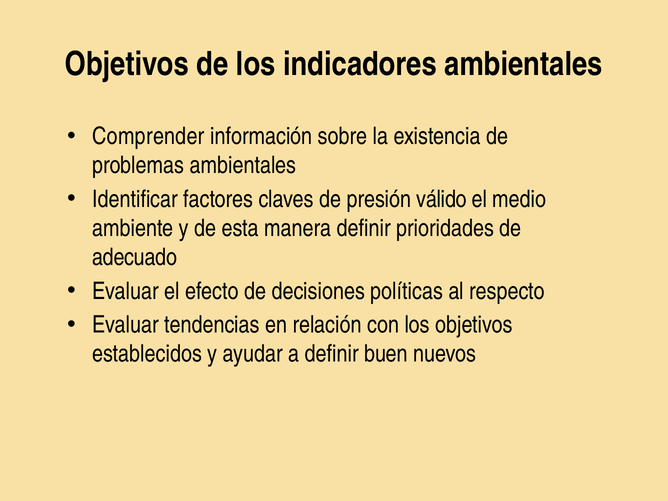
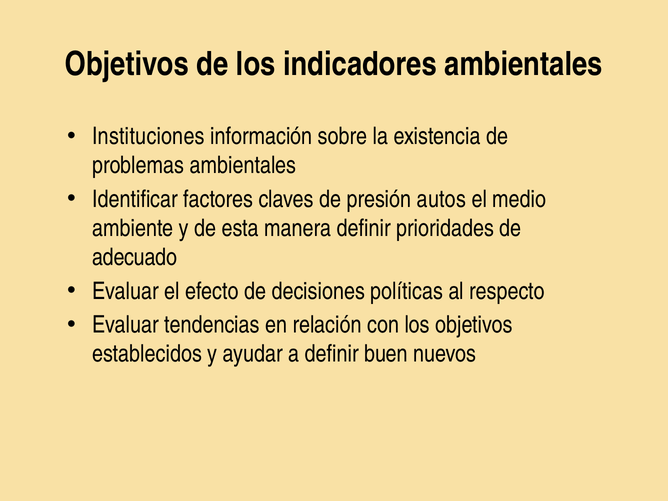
Comprender: Comprender -> Instituciones (149, 136)
válido: válido -> autos (441, 199)
